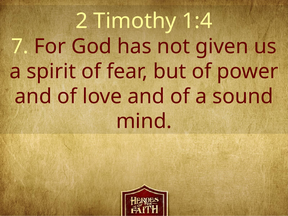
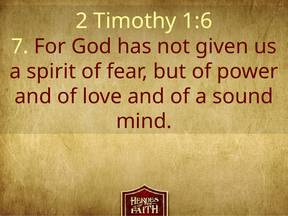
1:4: 1:4 -> 1:6 (197, 21)
